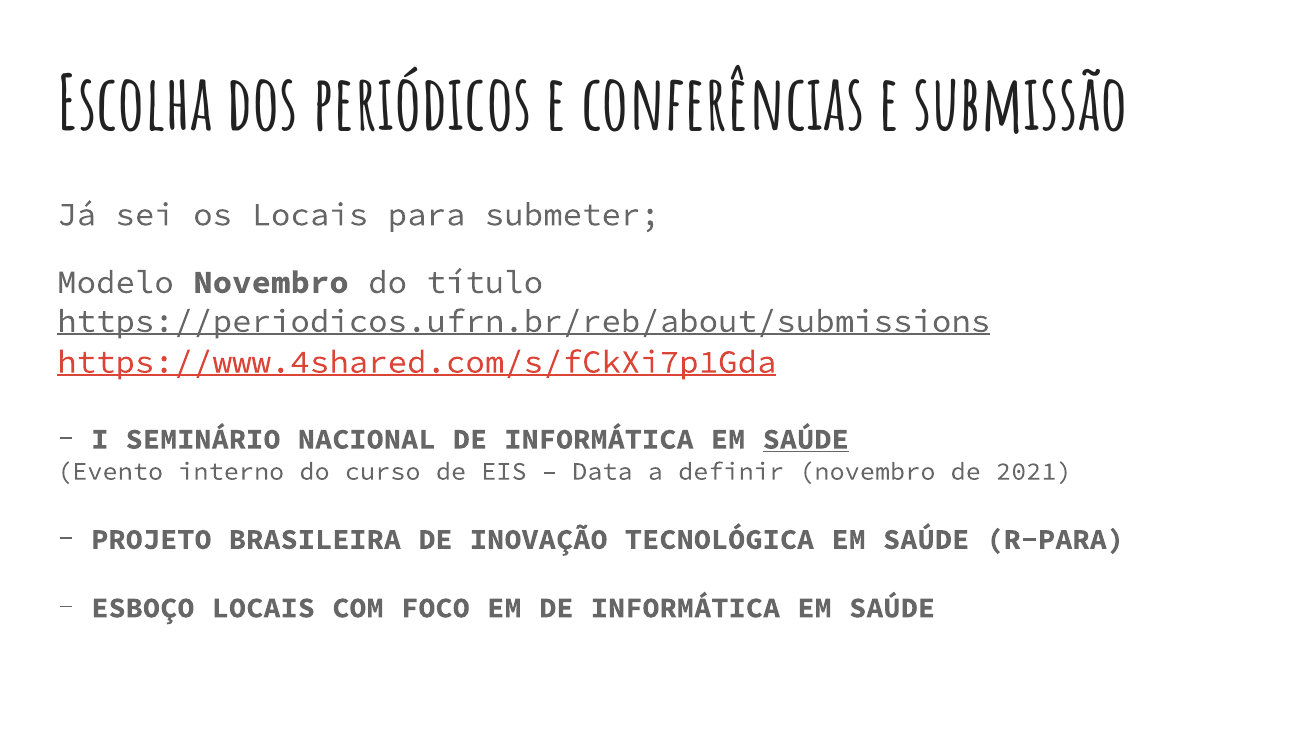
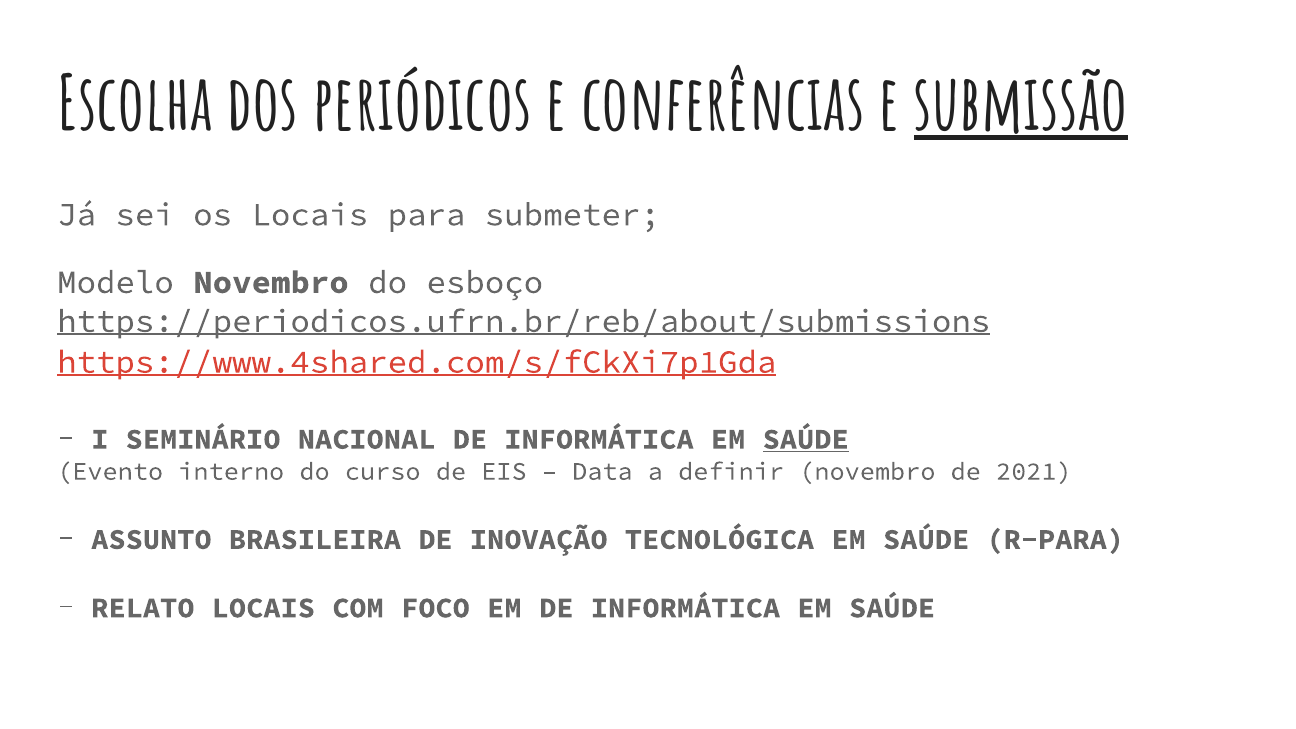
submissão underline: none -> present (1021, 105)
título: título -> esboço (485, 282)
PROJETO: PROJETO -> ASSUNTO (151, 539)
ESBOÇO: ESBOÇO -> RELATO (143, 608)
